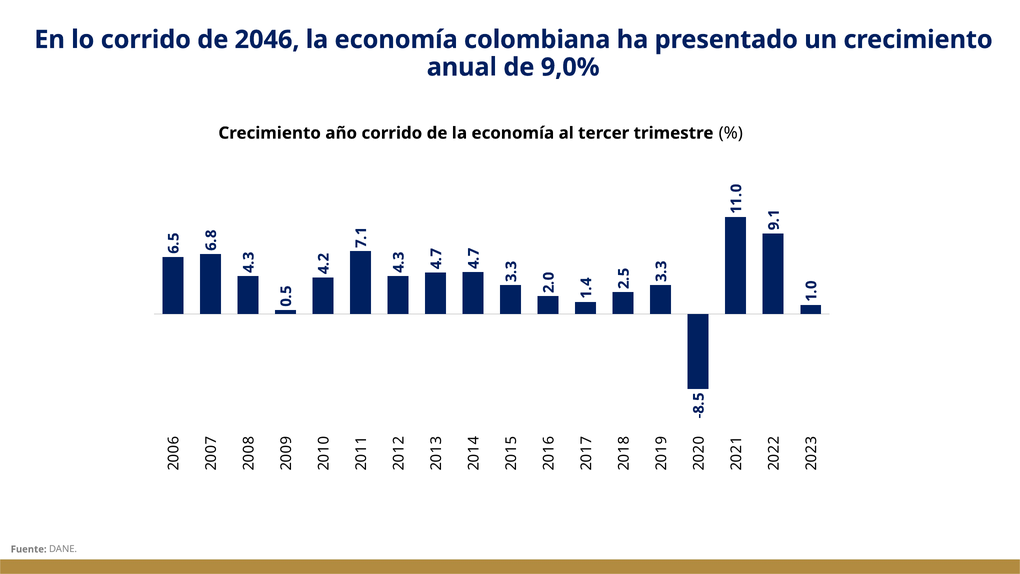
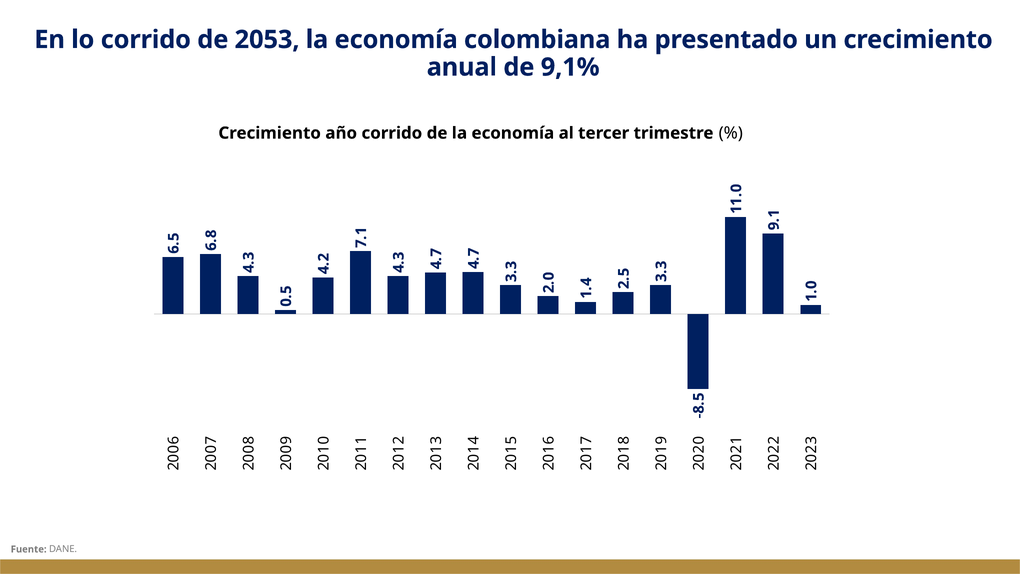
2046: 2046 -> 2053 (267, 40)
9,0%: 9,0% -> 9,1% (570, 67)
